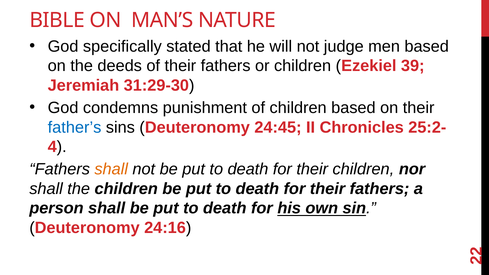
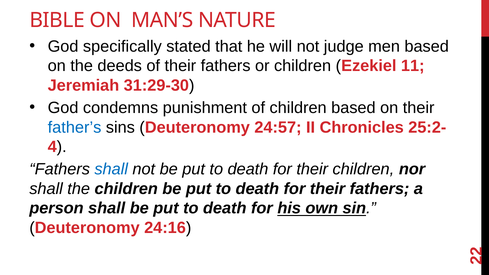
39: 39 -> 11 (413, 66)
24:45: 24:45 -> 24:57 (278, 127)
shall colour: orange -> blue (111, 169)
